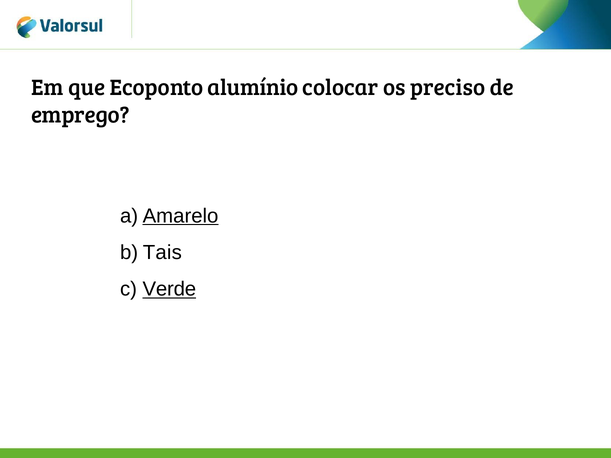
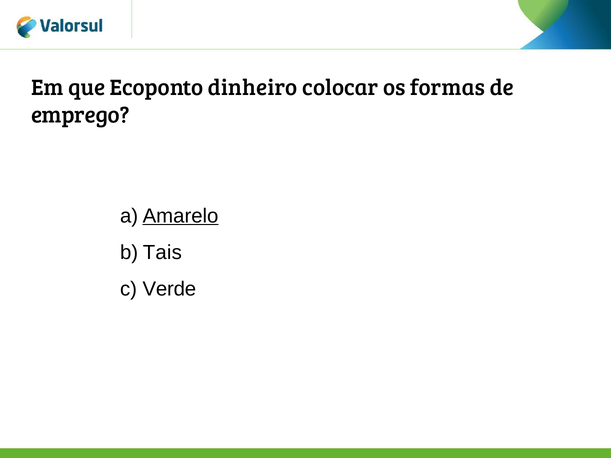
alumínio: alumínio -> dinheiro (253, 88)
preciso: preciso -> formas (448, 88)
Verde underline: present -> none (169, 289)
